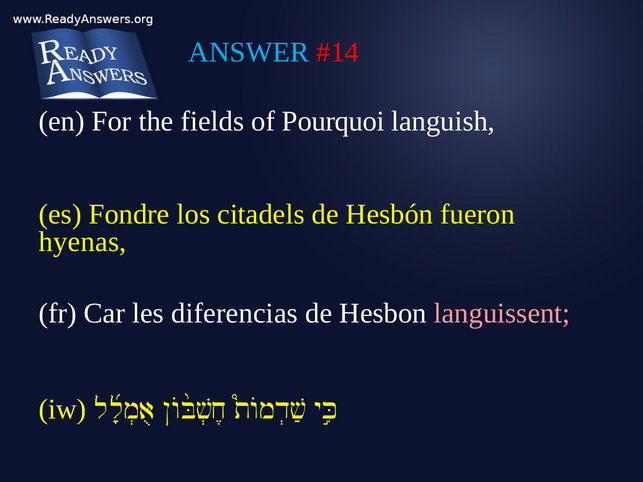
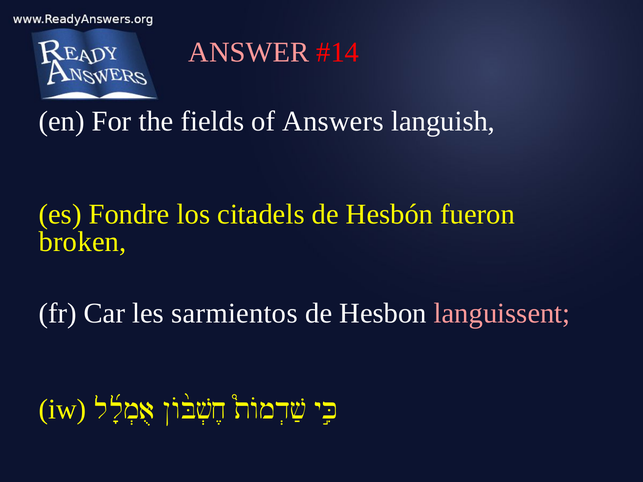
ANSWER colour: light blue -> pink (249, 52)
Pourquoi: Pourquoi -> Answers (333, 121)
hyenas: hyenas -> broken (83, 242)
diferencias: diferencias -> sarmientos (235, 314)
